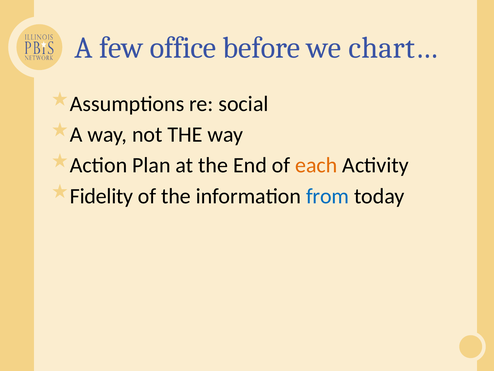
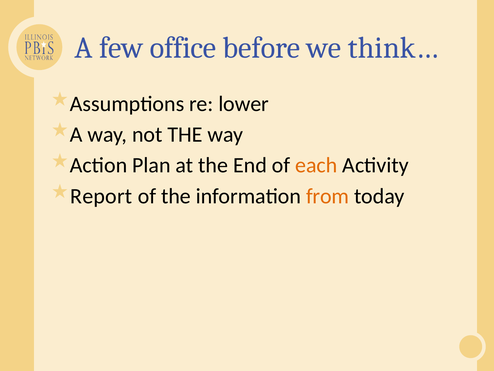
chart…: chart… -> think… (393, 48)
social: social -> lower (244, 104)
Fidelity: Fidelity -> Report (101, 196)
from colour: blue -> orange (328, 196)
